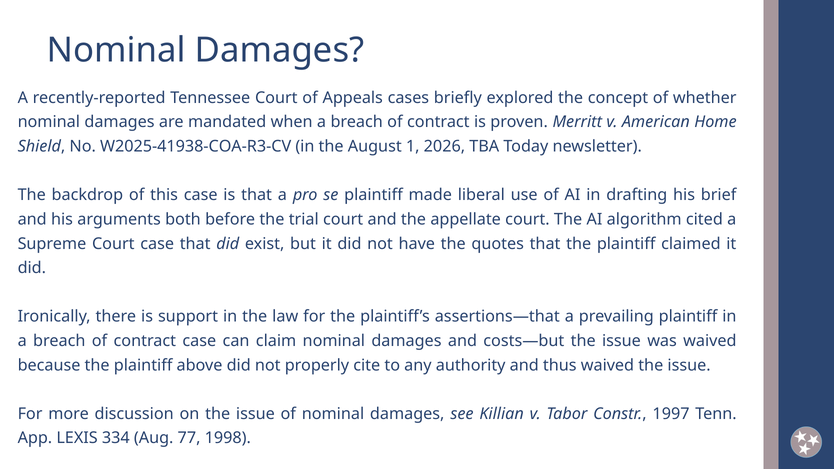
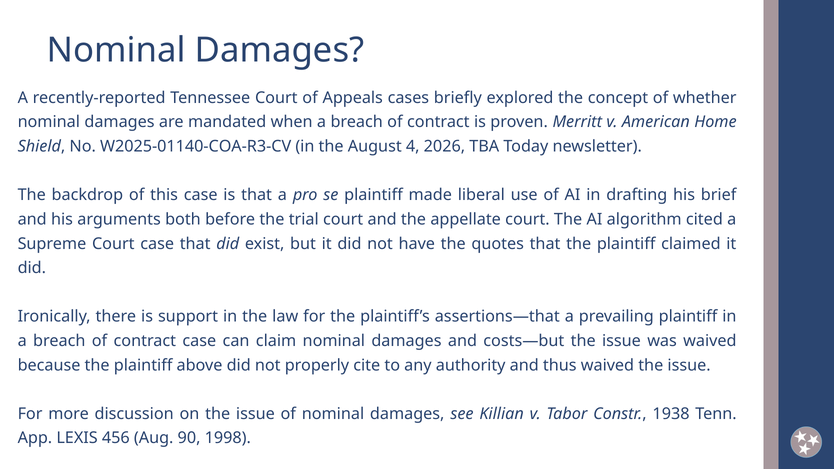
W2025-41938-COA-R3-CV: W2025-41938-COA-R3-CV -> W2025-01140-COA-R3-CV (196, 146)
1: 1 -> 4 (413, 146)
1997: 1997 -> 1938 (671, 414)
334: 334 -> 456 (116, 438)
77: 77 -> 90 (189, 438)
